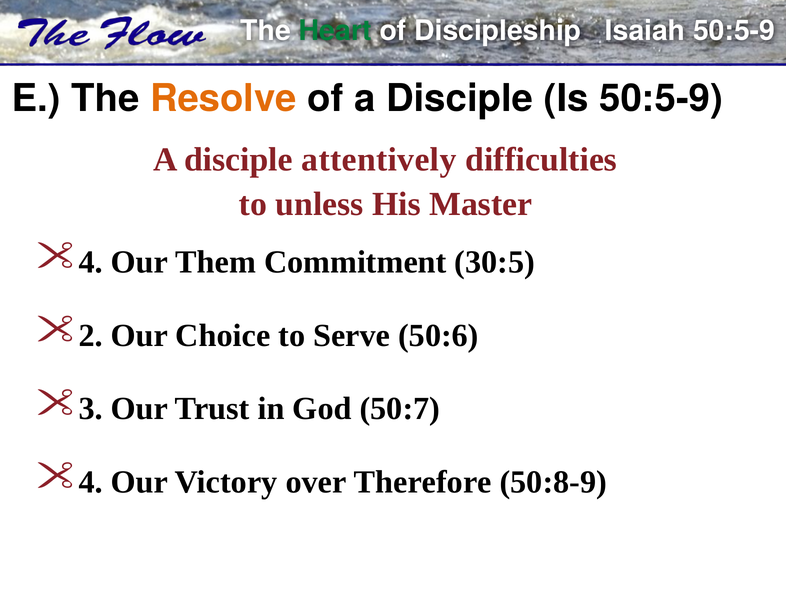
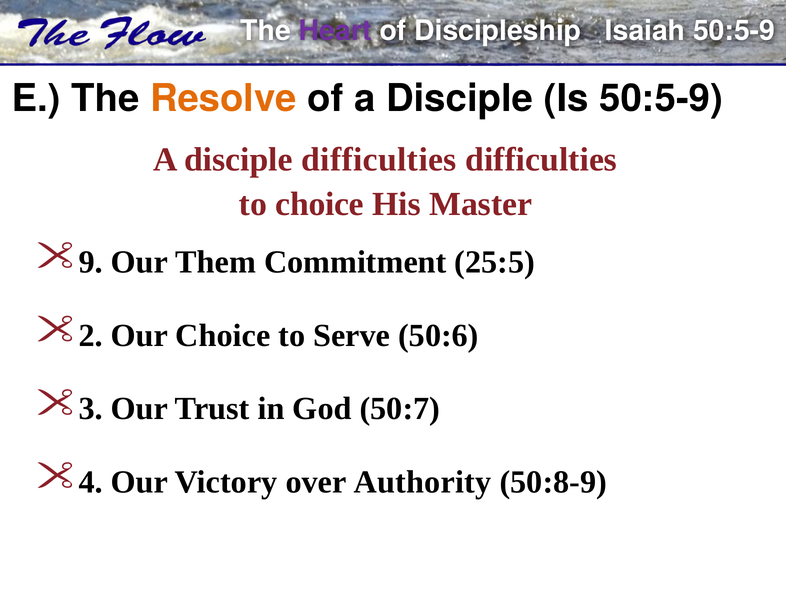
Heart colour: green -> purple (335, 31)
disciple attentively: attentively -> difficulties (379, 160)
to unless: unless -> choice (320, 204)
4: 4 -> 9 (91, 262)
30:5: 30:5 -> 25:5 (495, 262)
Therefore: Therefore -> Authority (423, 483)
